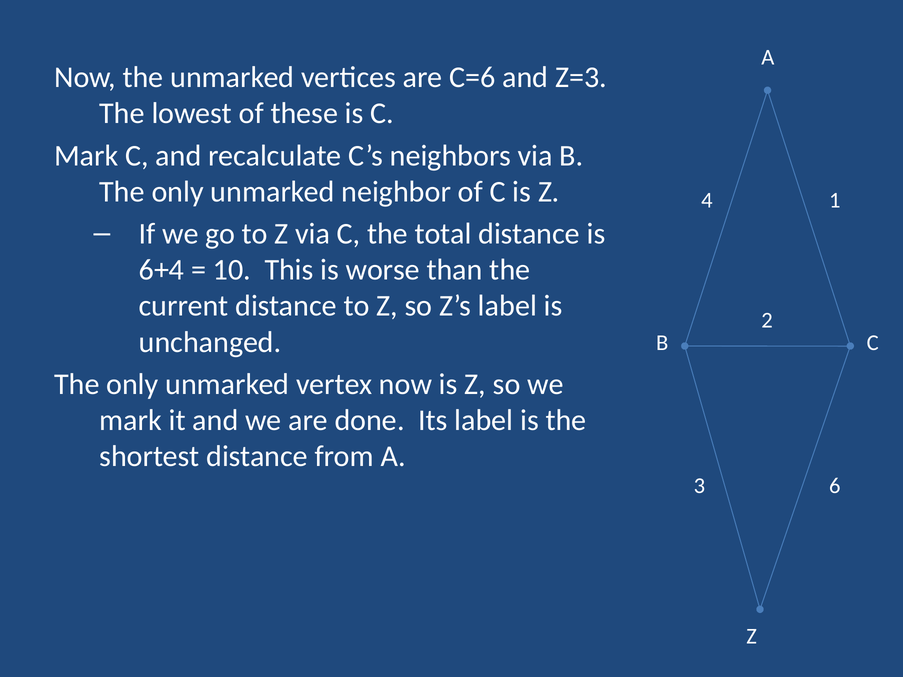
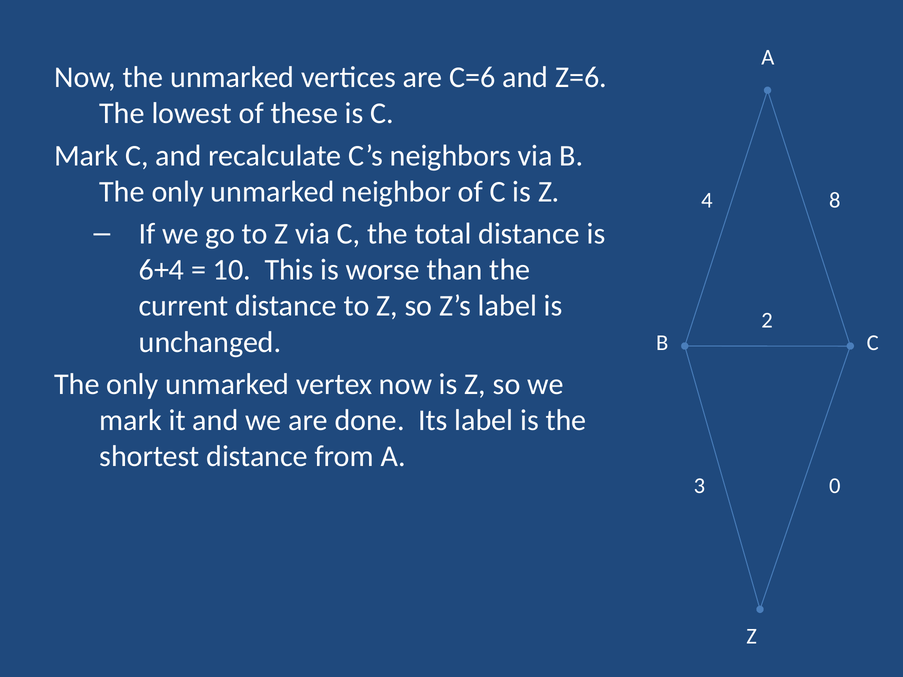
Z=3: Z=3 -> Z=6 (581, 77)
1: 1 -> 8 (835, 200)
6: 6 -> 0 (835, 486)
